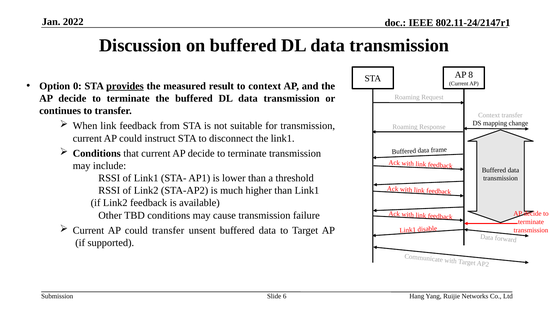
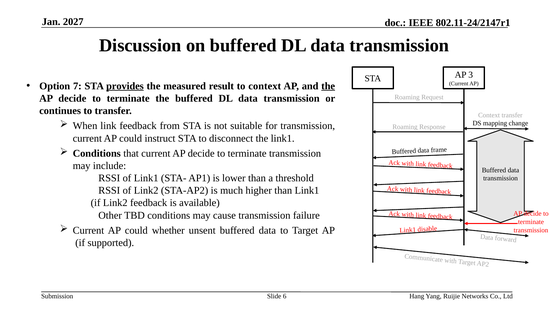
2022: 2022 -> 2027 (73, 22)
8: 8 -> 3 (471, 75)
0: 0 -> 7 (77, 86)
the underline: none -> present (328, 86)
could transfer: transfer -> whether (168, 230)
